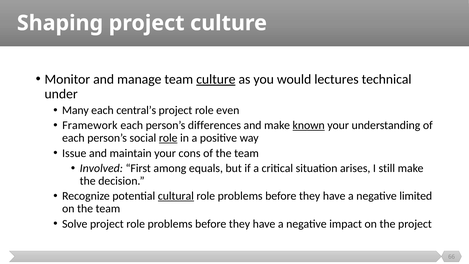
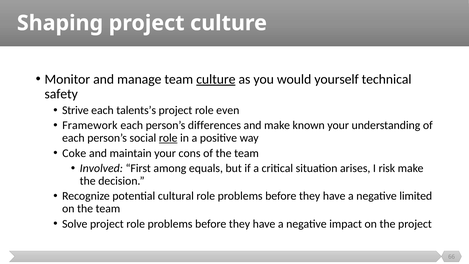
lectures: lectures -> yourself (337, 79)
under: under -> safety (61, 94)
Many: Many -> Strive (75, 110)
central’s: central’s -> talents’s (136, 110)
known underline: present -> none (309, 125)
Issue: Issue -> Coke (74, 153)
still: still -> risk (387, 168)
cultural underline: present -> none (176, 196)
